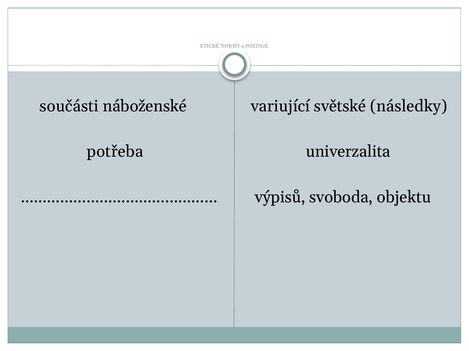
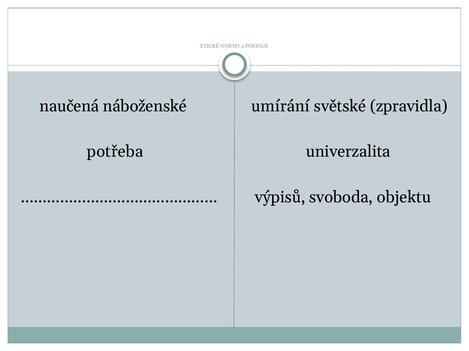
součásti: součásti -> naučená (69, 106)
variující: variující -> umírání (280, 106)
následky: následky -> zpravidla (409, 106)
